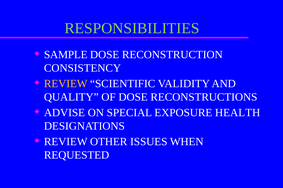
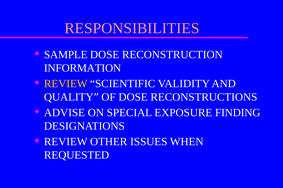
RESPONSIBILITIES colour: light green -> pink (132, 28)
CONSISTENCY: CONSISTENCY -> INFORMATION (83, 68)
HEALTH: HEALTH -> FINDING (238, 113)
